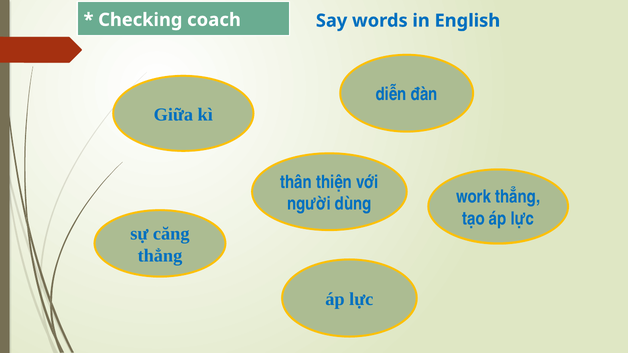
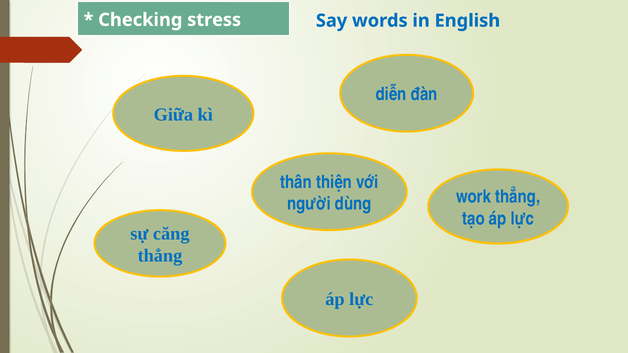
Checking coach: coach -> stress (214, 20)
